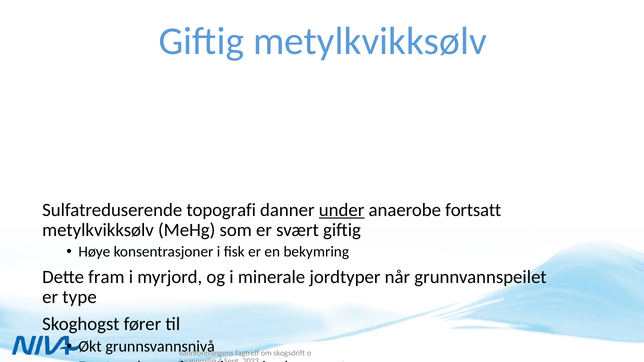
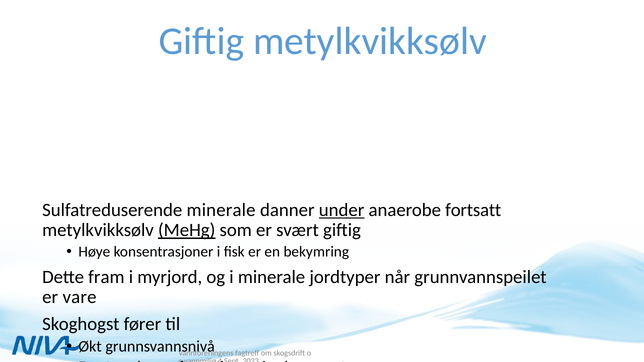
Sulfatreduserende topografi: topografi -> minerale (221, 210)
MeHg underline: none -> present (187, 230)
type: type -> vare (80, 297)
